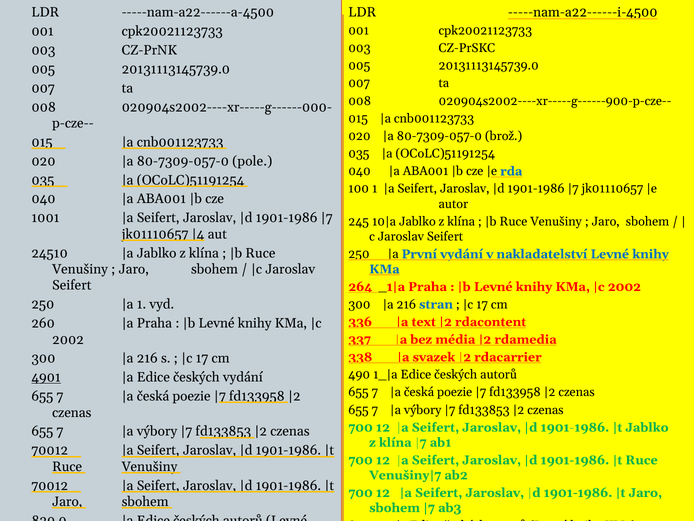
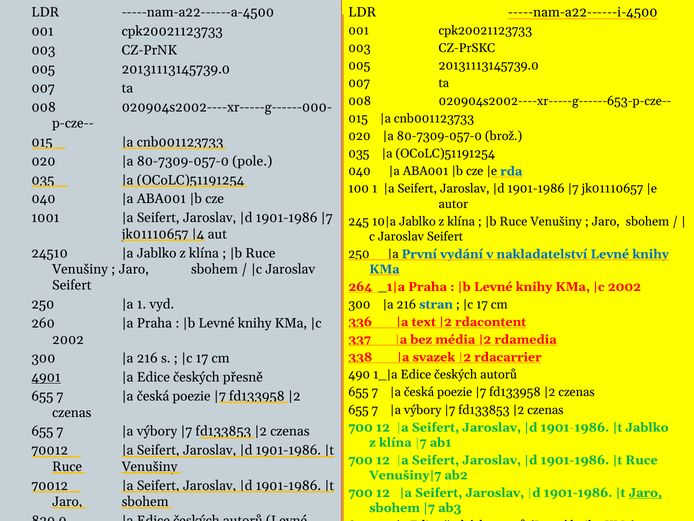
020904s2002----xr-----g------900-p-cze--: 020904s2002----xr-----g------900-p-cze-- -> 020904s2002----xr-----g------653-p-cze-- (555, 101)
českých vydání: vydání -> přesně (243, 377)
Jaro underline: none -> present (645, 492)
